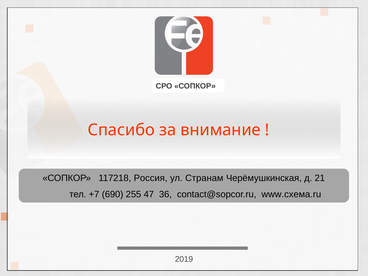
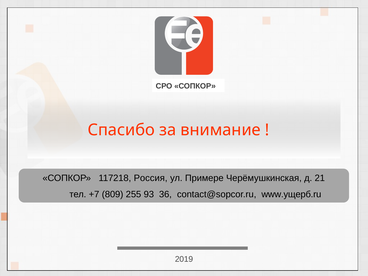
Странам: Странам -> Примере (204, 178)
690: 690 -> 809 (113, 194)
47: 47 -> 93 (149, 194)
www.схема.ru: www.схема.ru -> www.ущерб.ru (291, 194)
